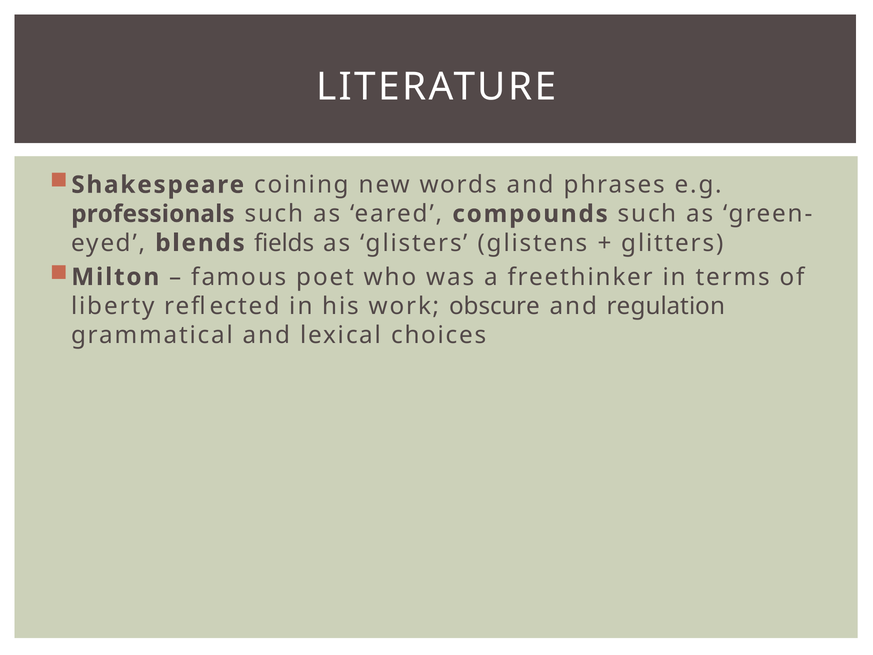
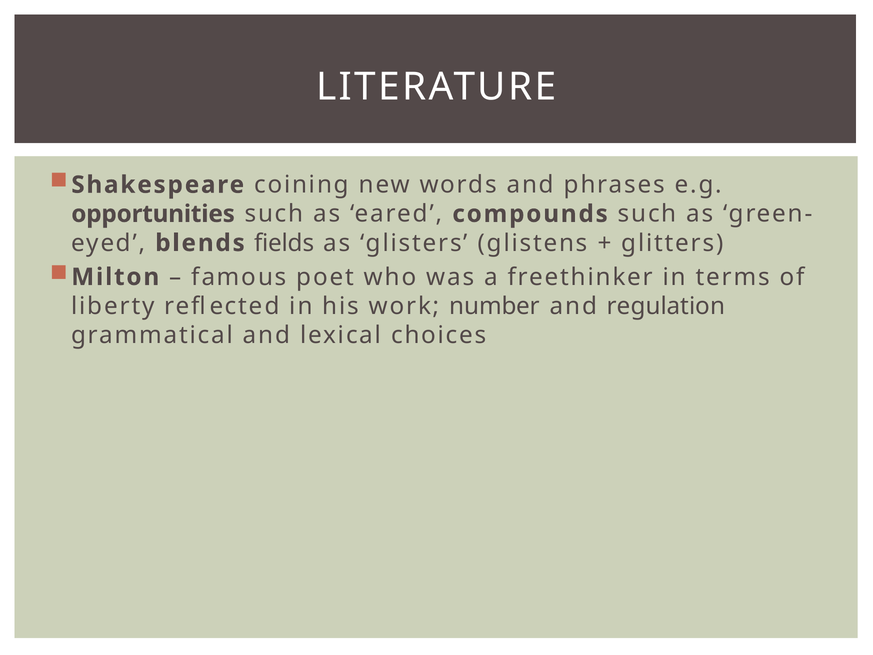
professionals: professionals -> opportunities (153, 214)
obscure: obscure -> number (495, 306)
